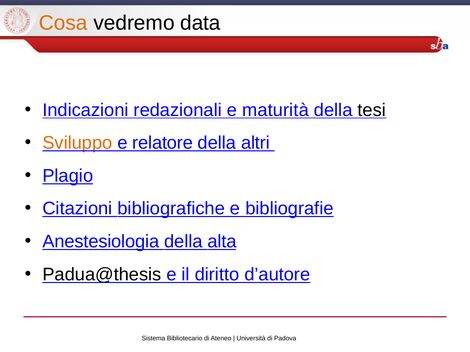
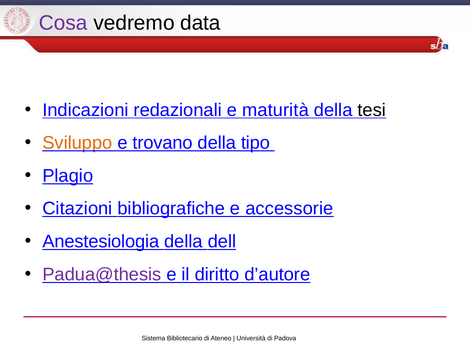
Cosa colour: orange -> purple (63, 23)
relatore: relatore -> trovano (163, 143)
altri: altri -> tipo (255, 143)
bibliografie: bibliografie -> accessorie (289, 209)
alta: alta -> dell (222, 242)
Padua@thesis colour: black -> purple (102, 275)
